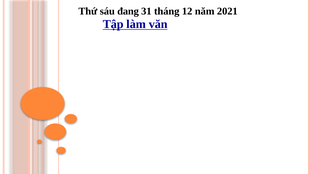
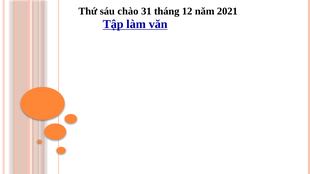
đang: đang -> chào (128, 11)
